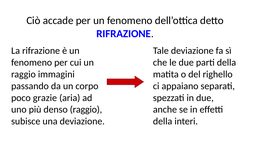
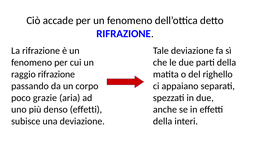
raggio immagini: immagini -> rifrazione (56, 74)
denso raggio: raggio -> effetti (86, 109)
